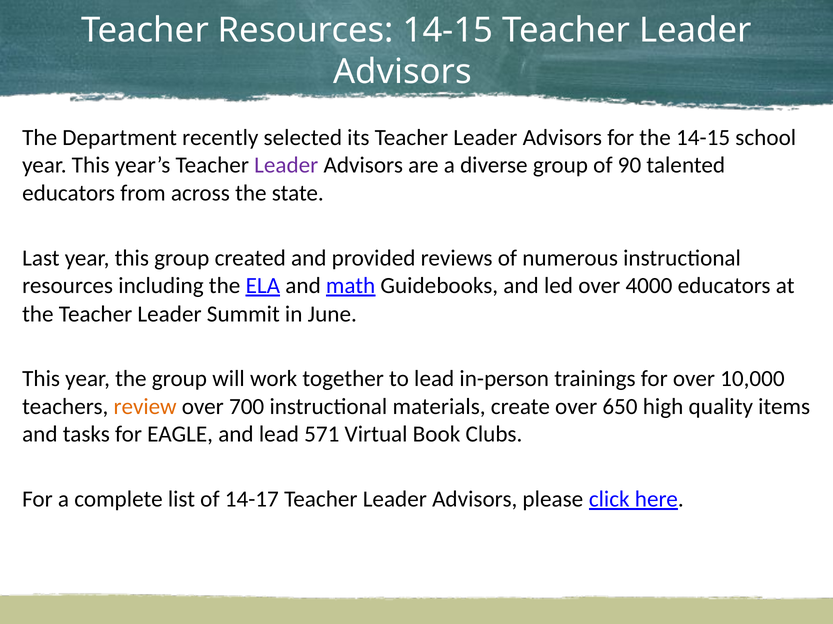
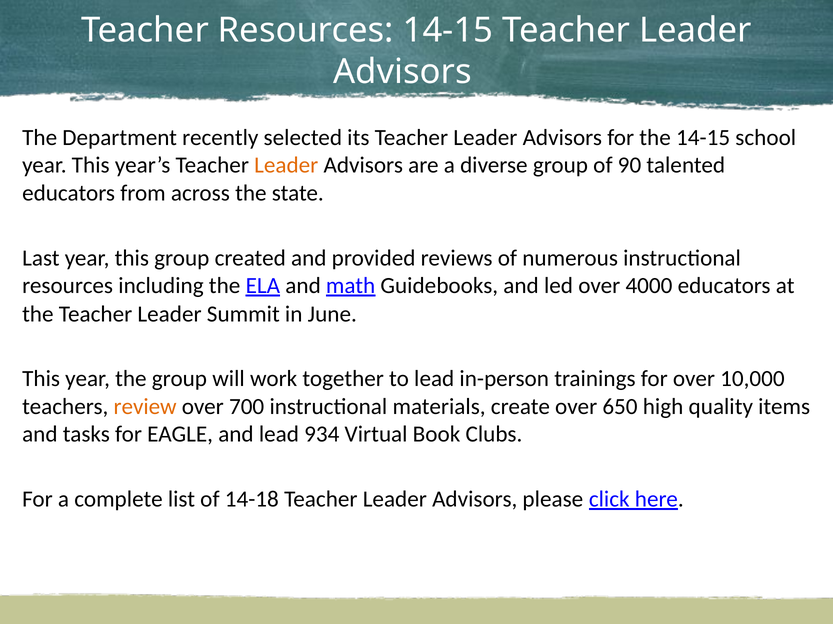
Leader colour: purple -> orange (286, 166)
571: 571 -> 934 (322, 435)
14-17: 14-17 -> 14-18 (252, 500)
